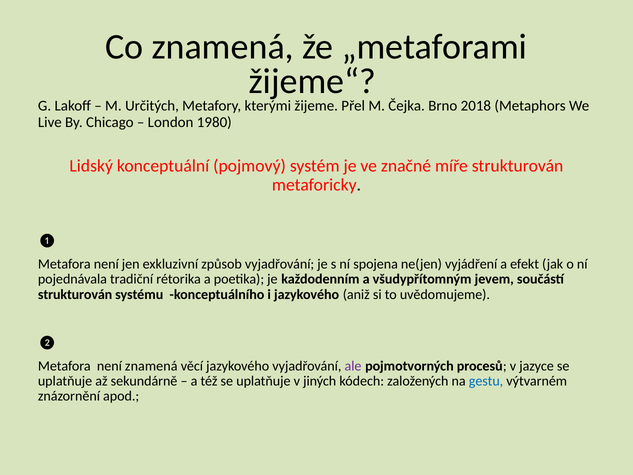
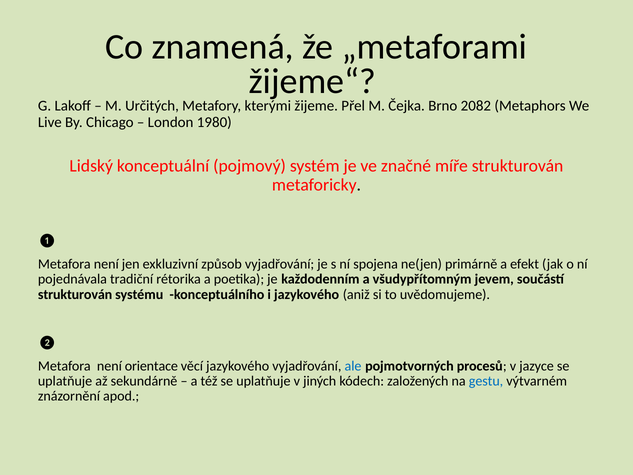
2018: 2018 -> 2082 (476, 106)
vyjádření: vyjádření -> primárně (471, 264)
není znamená: znamená -> orientace (151, 366)
ale colour: purple -> blue (353, 366)
